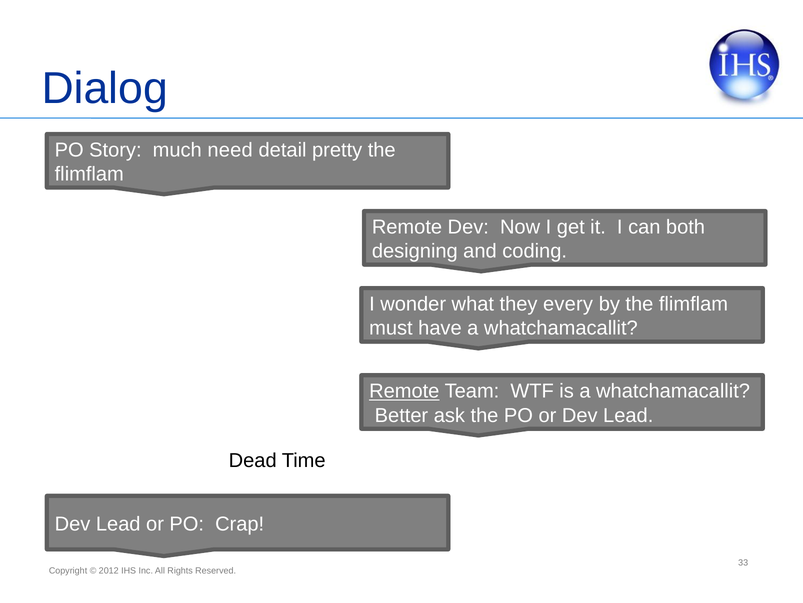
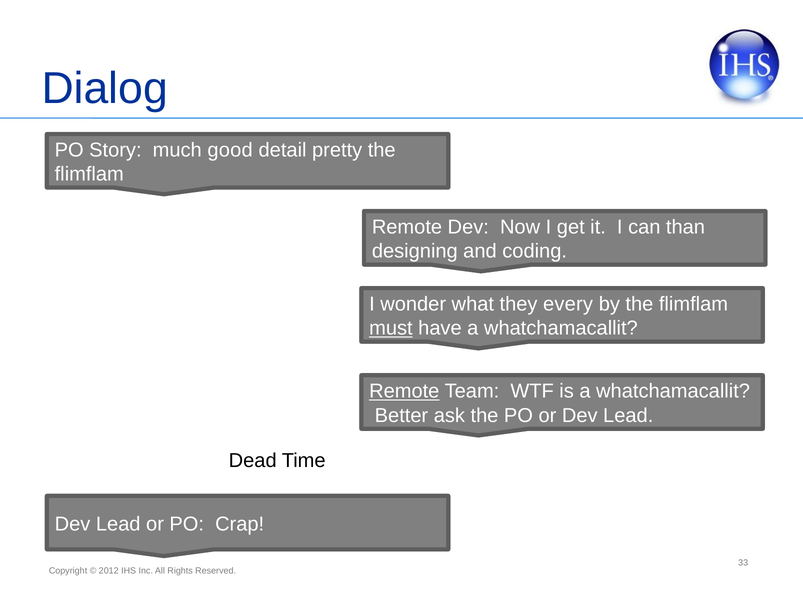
need: need -> good (230, 150)
both: both -> than (685, 227)
must underline: none -> present (391, 328)
